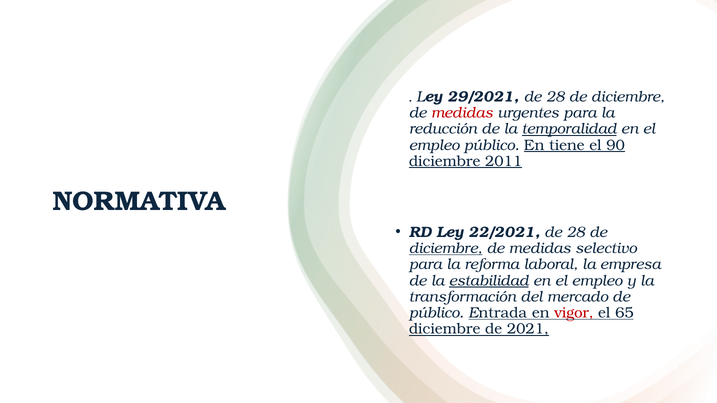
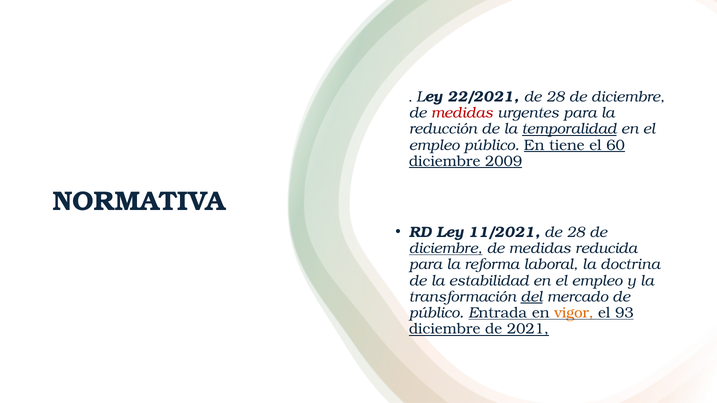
29/2021: 29/2021 -> 22/2021 (483, 97)
90: 90 -> 60 (616, 145)
2011: 2011 -> 2009 (504, 161)
22/2021: 22/2021 -> 11/2021 (504, 232)
selectivo: selectivo -> reducida (606, 248)
empresa: empresa -> doctrina (630, 265)
estabilidad underline: present -> none (489, 281)
del underline: none -> present (532, 297)
vigor colour: red -> orange (574, 313)
65: 65 -> 93 (624, 313)
